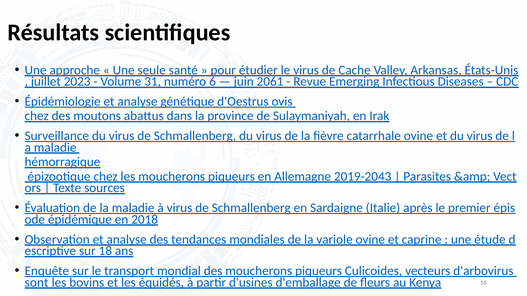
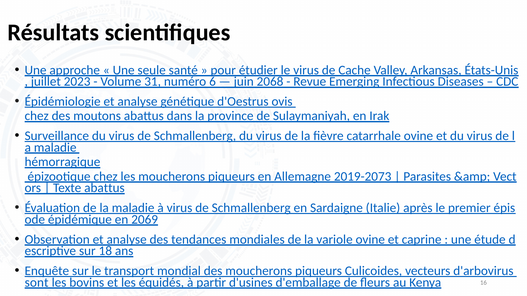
2061: 2061 -> 2068 (270, 82)
2019-2043: 2019-2043 -> 2019-2073 (363, 177)
Texte sources: sources -> abattus (104, 188)
2018: 2018 -> 2069 (145, 220)
